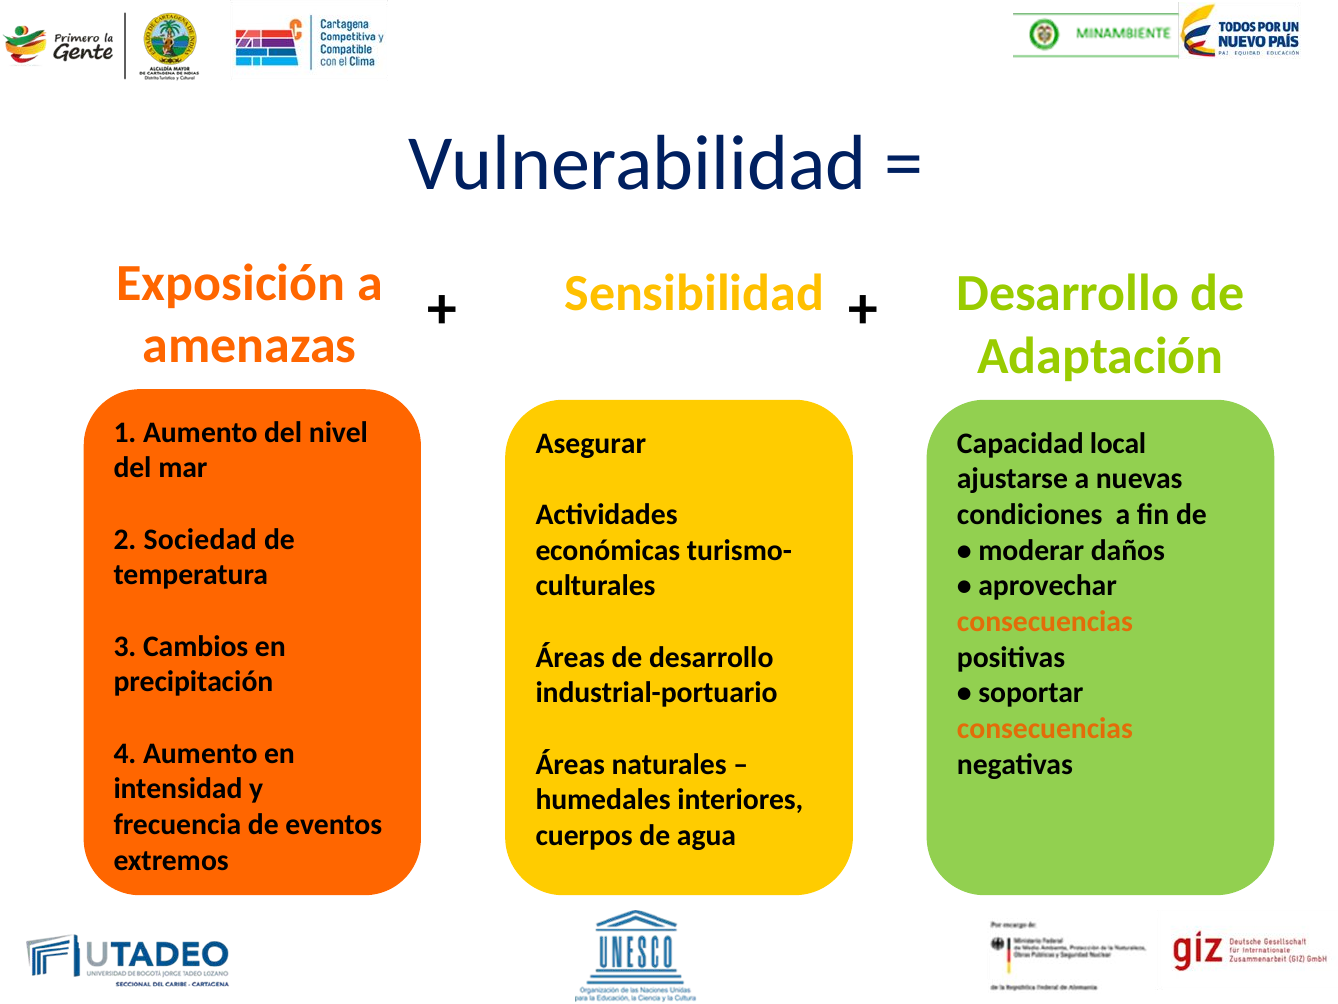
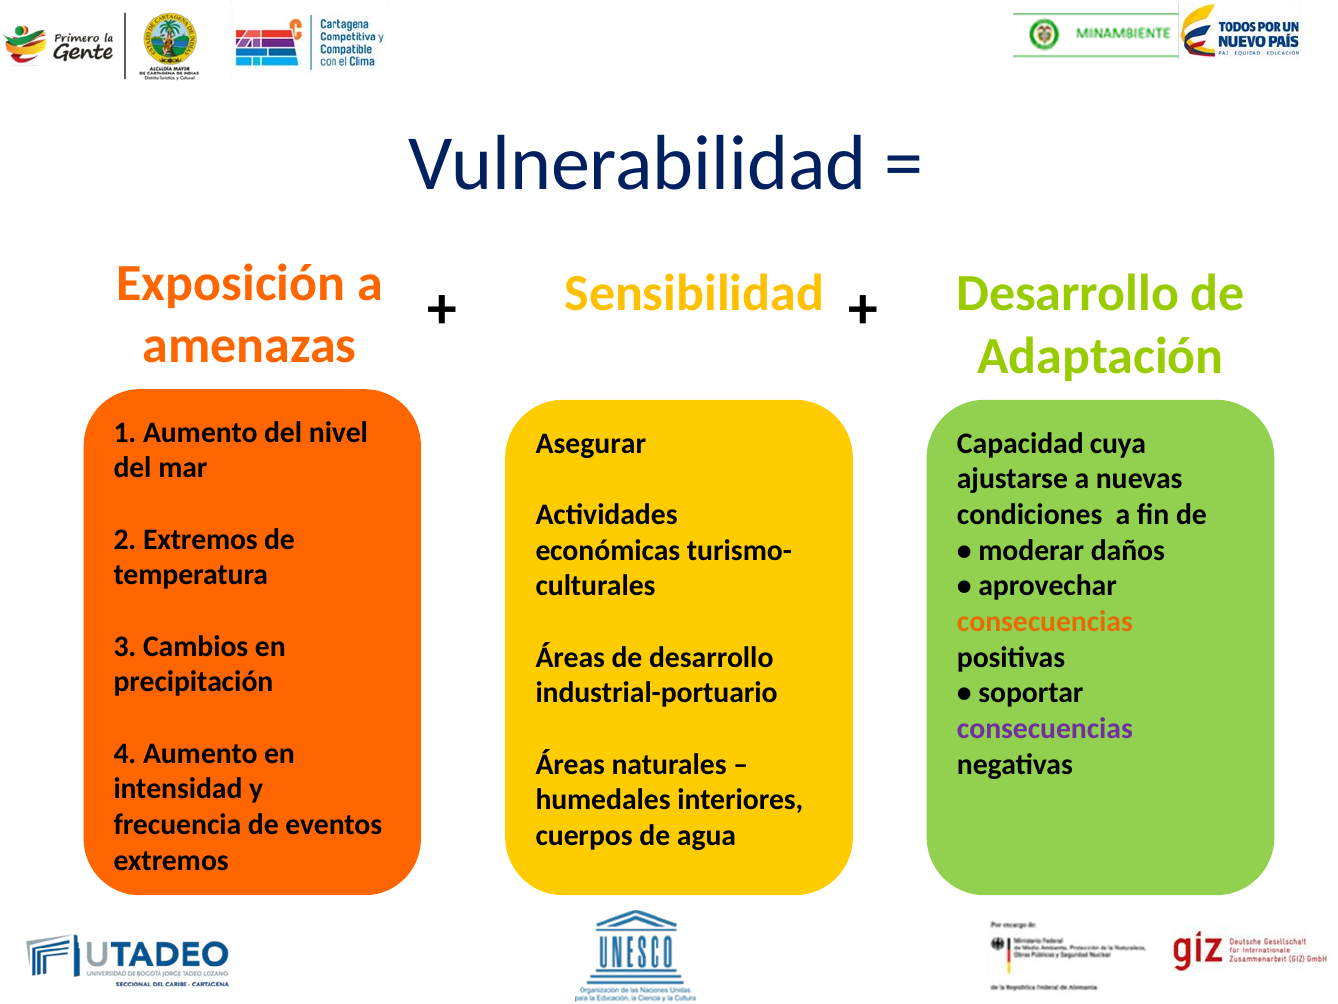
local: local -> cuya (1118, 443)
2 Sociedad: Sociedad -> Extremos (200, 539)
consecuencias colour: orange -> purple (1045, 728)
